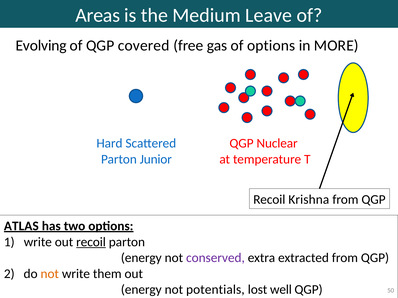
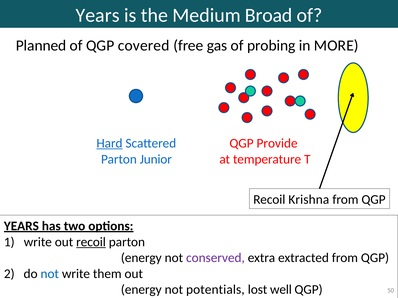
Areas: Areas -> Years (98, 15)
Leave: Leave -> Broad (269, 15)
Evolving: Evolving -> Planned (41, 45)
of options: options -> probing (271, 45)
Hard underline: none -> present (109, 144)
Nuclear: Nuclear -> Provide (277, 144)
ATLAS: ATLAS -> YEARS (21, 226)
not colour: orange -> blue (50, 274)
